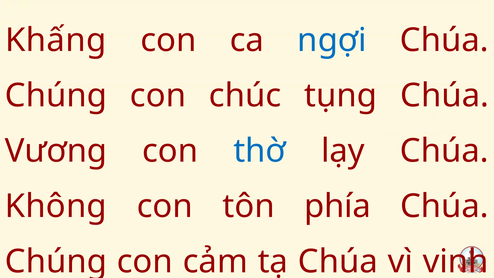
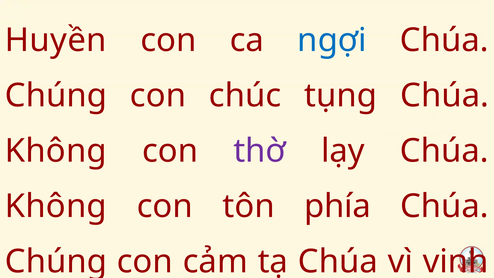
Khấng: Khấng -> Huyền (56, 40)
Vương: Vương -> Không (56, 151)
thờ colour: blue -> purple (260, 151)
